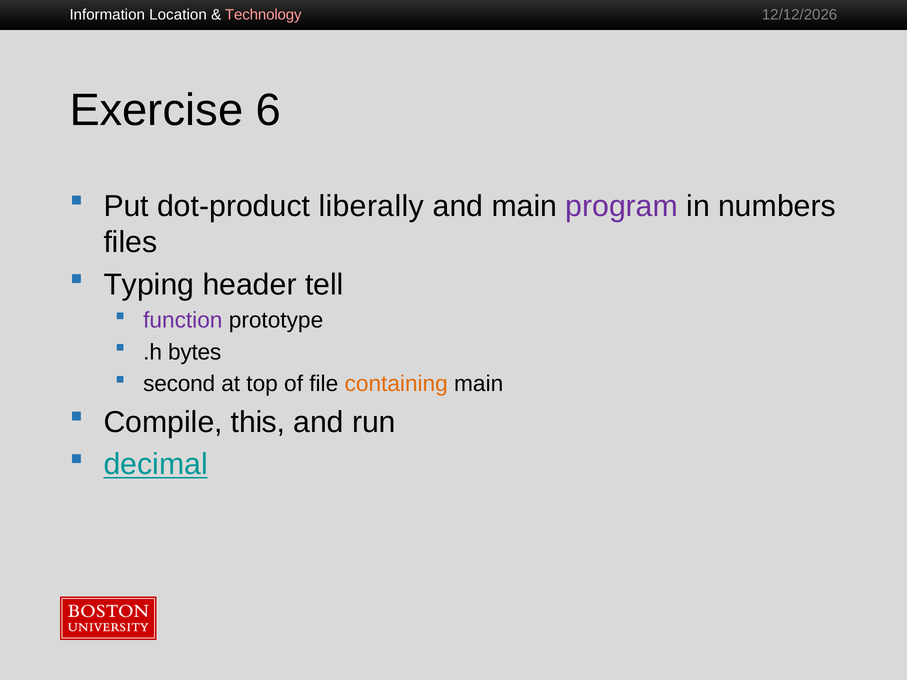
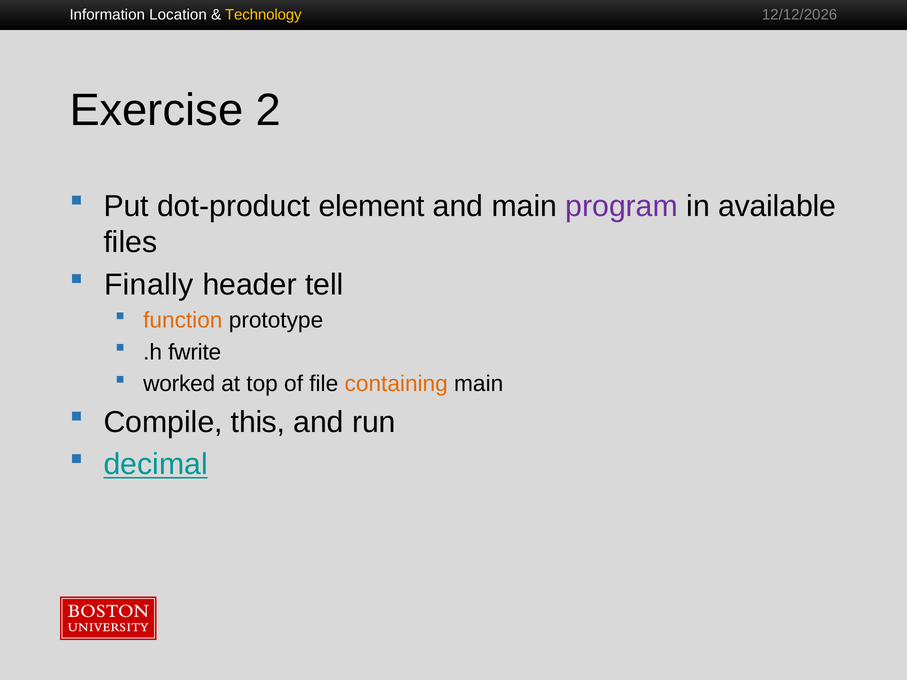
Technology colour: pink -> yellow (263, 15)
6: 6 -> 2 (268, 111)
liberally: liberally -> element (372, 206)
numbers: numbers -> available (777, 206)
Typing: Typing -> Finally (149, 285)
function colour: purple -> orange (183, 321)
bytes: bytes -> fwrite (195, 352)
second: second -> worked (179, 384)
